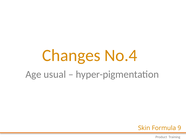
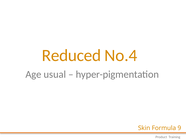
Changes: Changes -> Reduced (71, 55)
